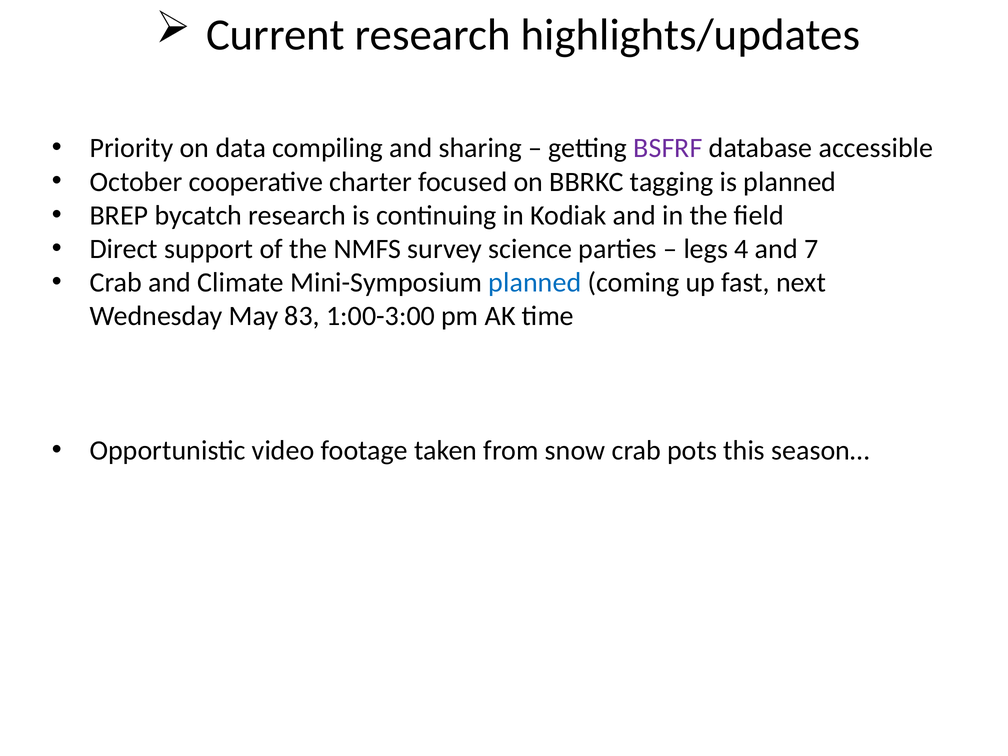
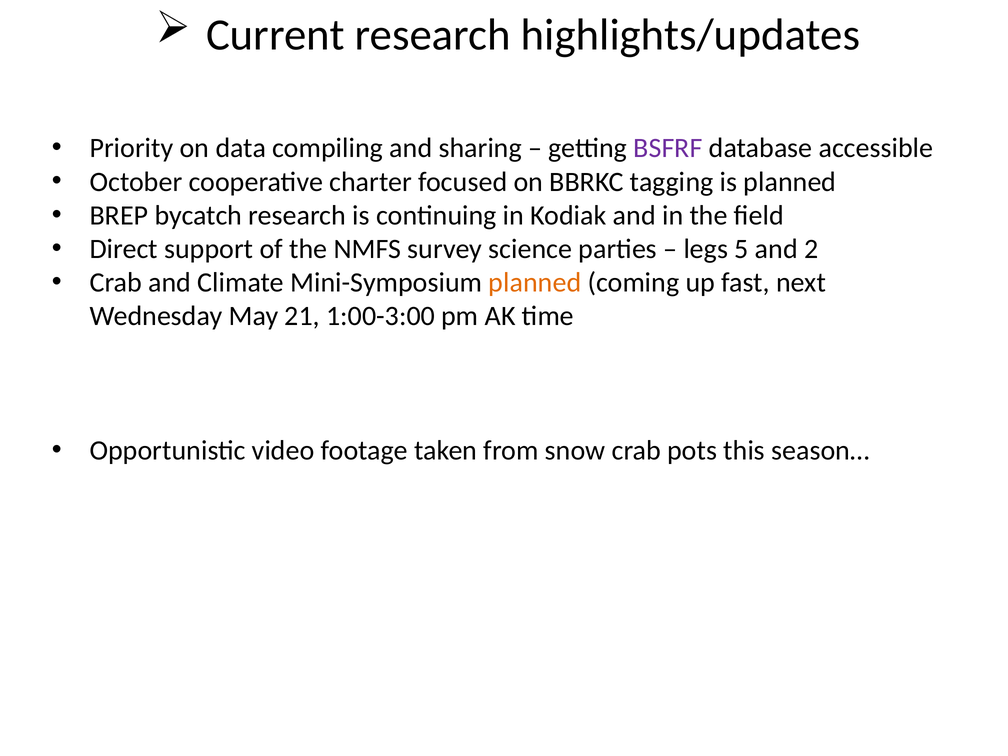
4: 4 -> 5 (741, 249)
7: 7 -> 2 (811, 249)
planned colour: blue -> orange (535, 283)
83: 83 -> 21 (302, 316)
